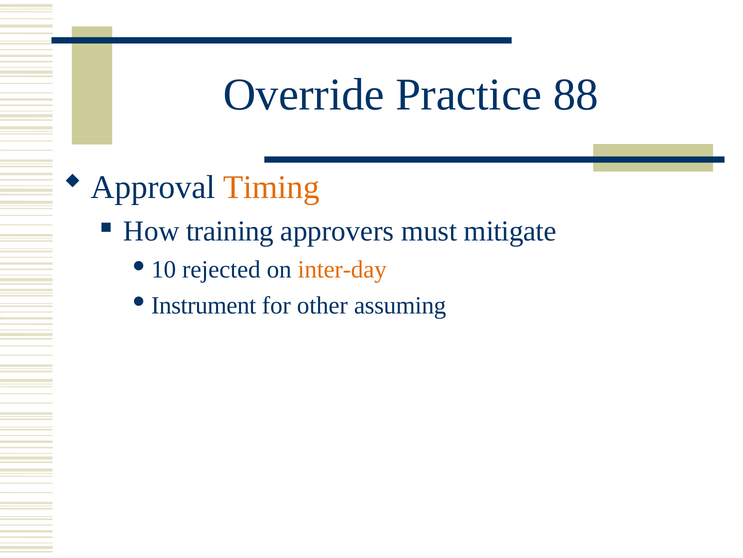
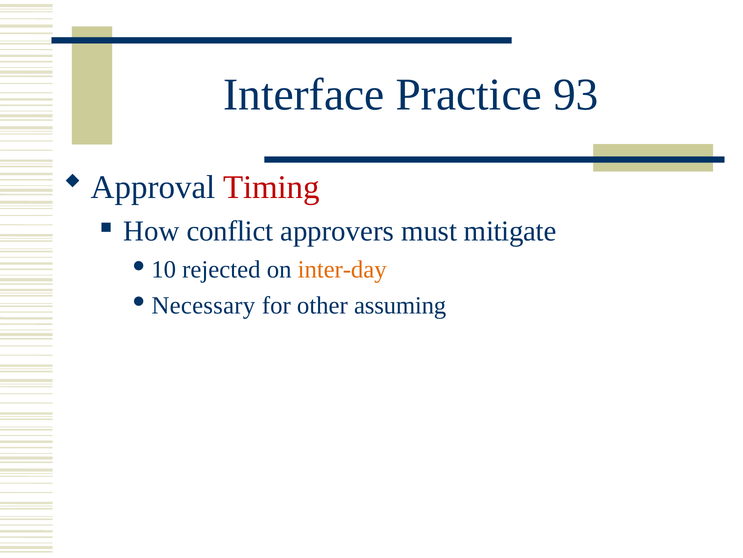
Override: Override -> Interface (304, 95)
88: 88 -> 93 (576, 95)
Timing colour: orange -> red (271, 187)
training: training -> conflict (230, 231)
Instrument: Instrument -> Necessary (203, 305)
